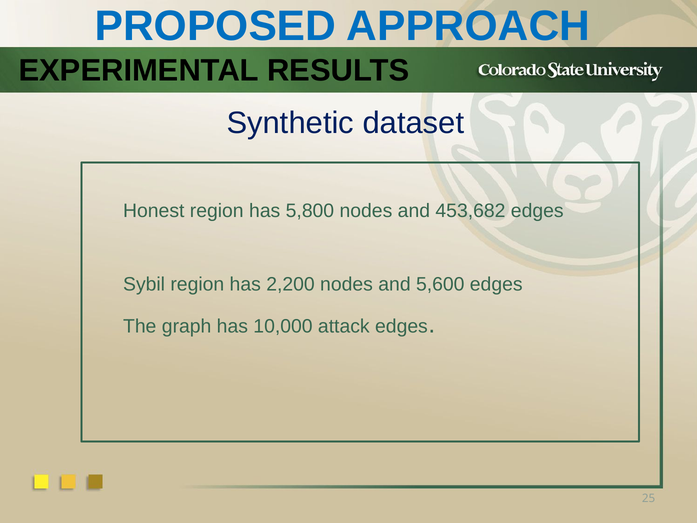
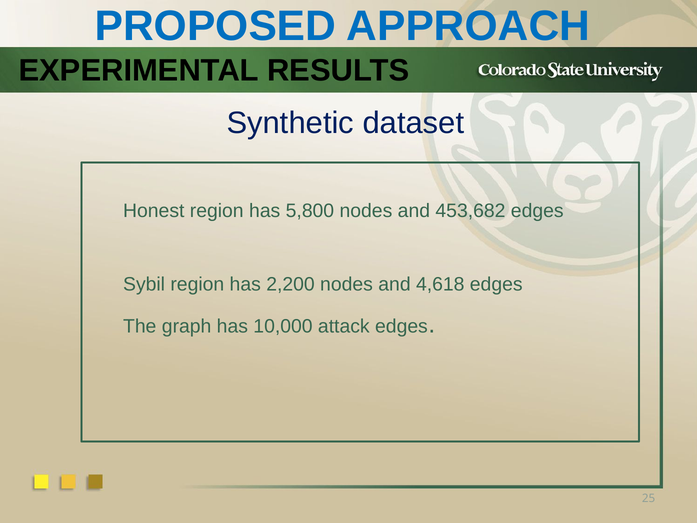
5,600: 5,600 -> 4,618 (440, 284)
